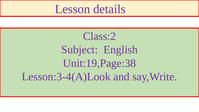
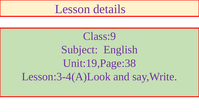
Class:2: Class:2 -> Class:9 (99, 36)
